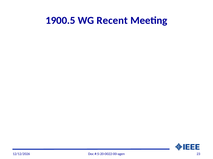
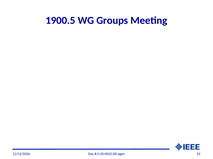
Recent: Recent -> Groups (112, 20)
